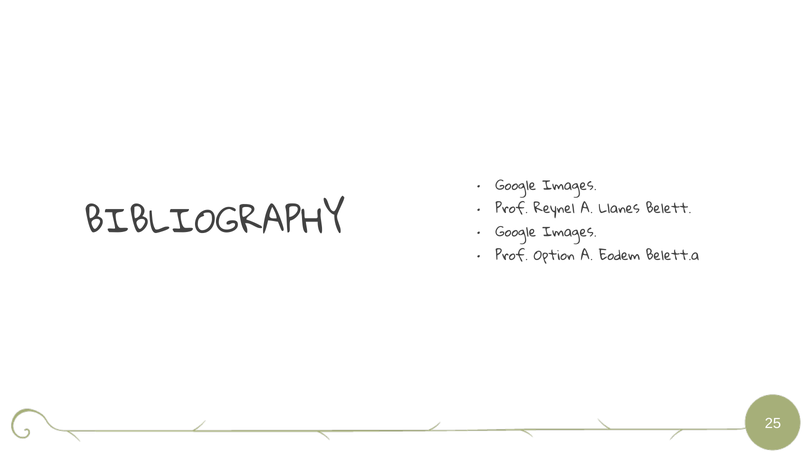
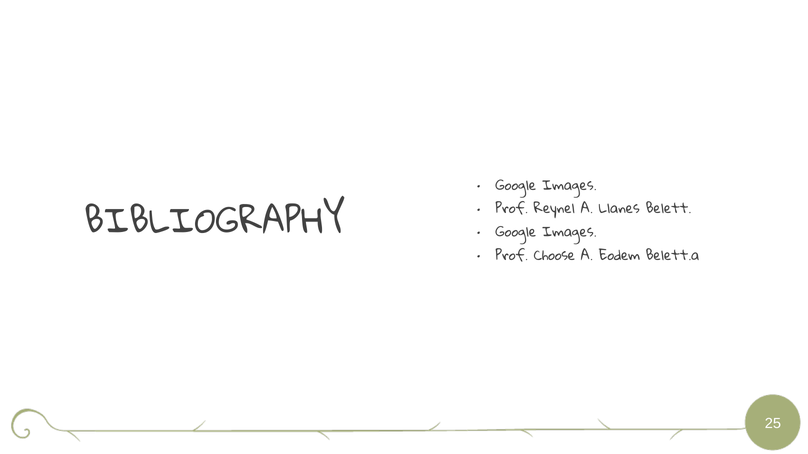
Option: Option -> Choose (554, 256)
